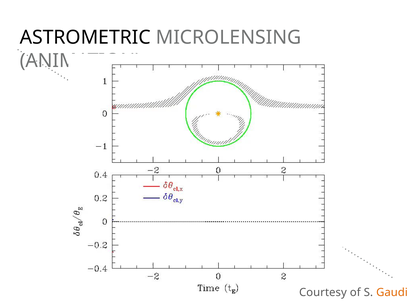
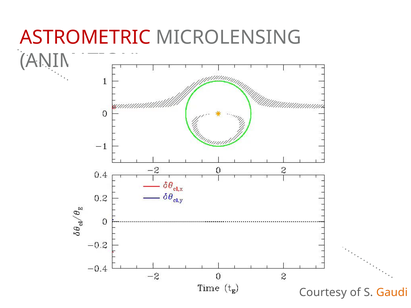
ASTROMETRIC colour: black -> red (85, 37)
